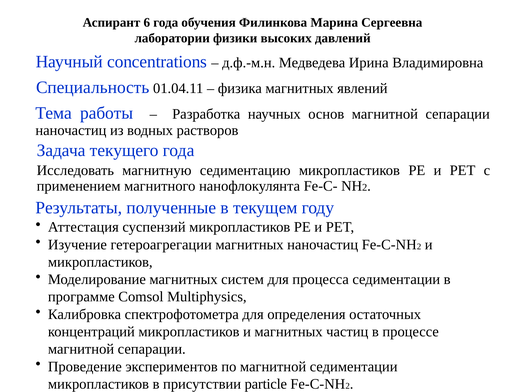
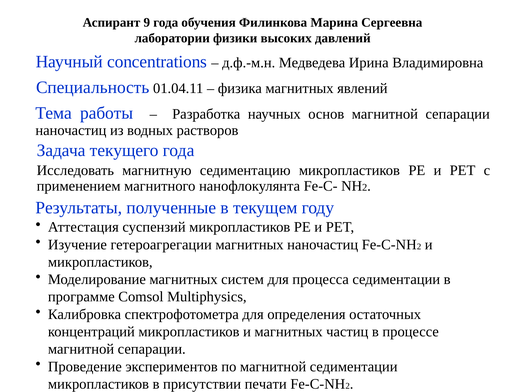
6: 6 -> 9 (147, 22)
particle: particle -> печати (266, 383)
